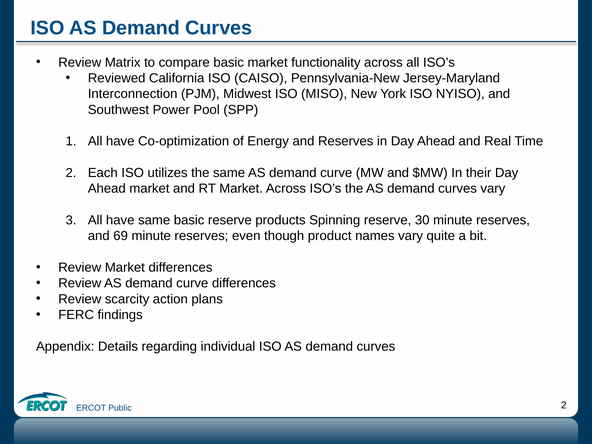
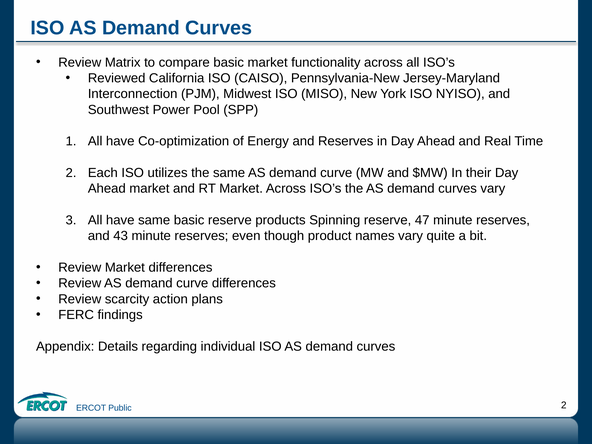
30: 30 -> 47 (422, 220)
69: 69 -> 43 (121, 236)
